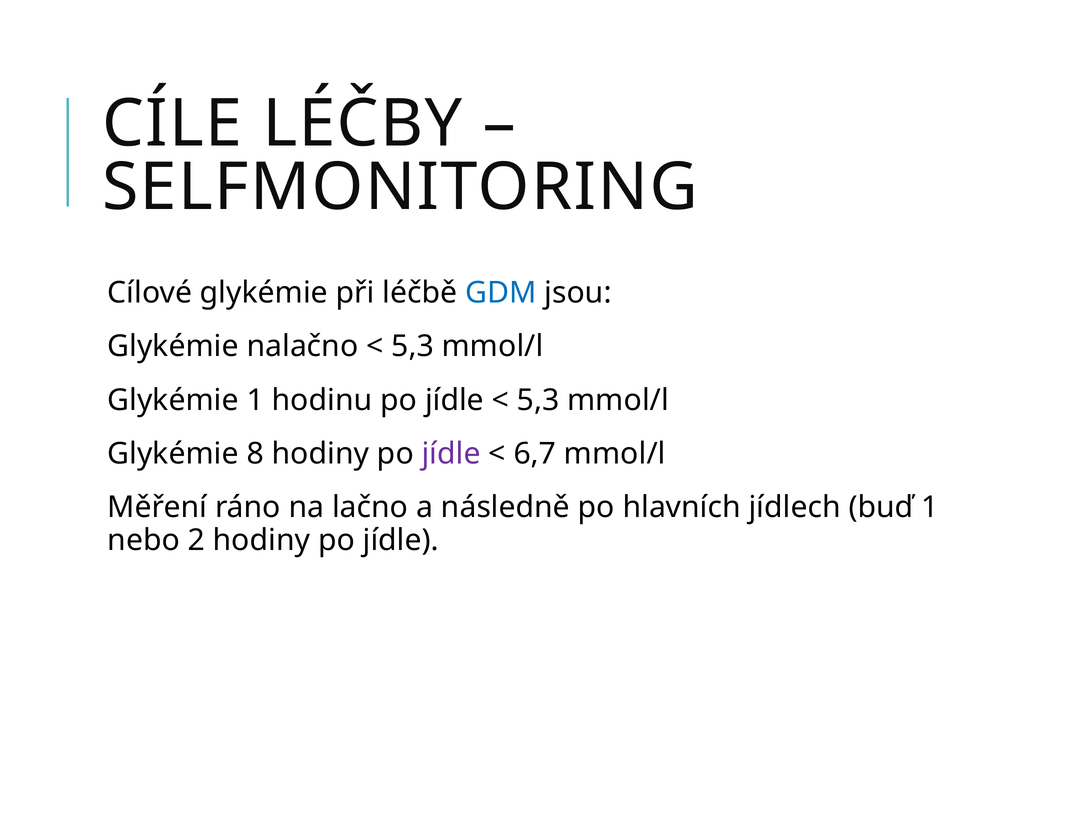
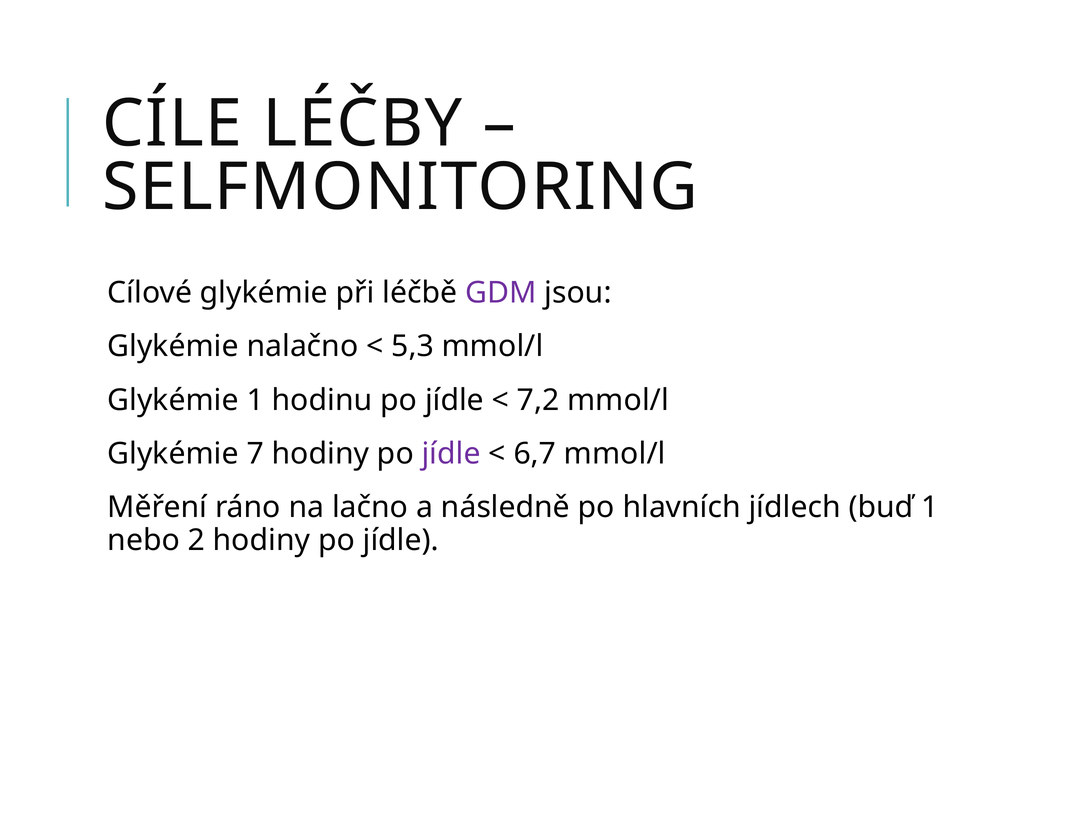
GDM colour: blue -> purple (501, 293)
5,3: 5,3 -> 7,2 (538, 400)
8: 8 -> 7 (255, 454)
